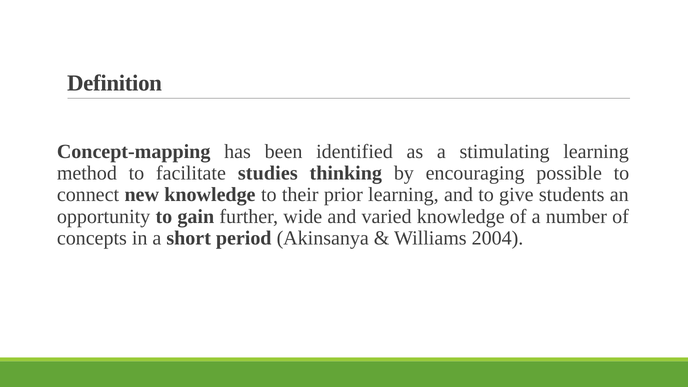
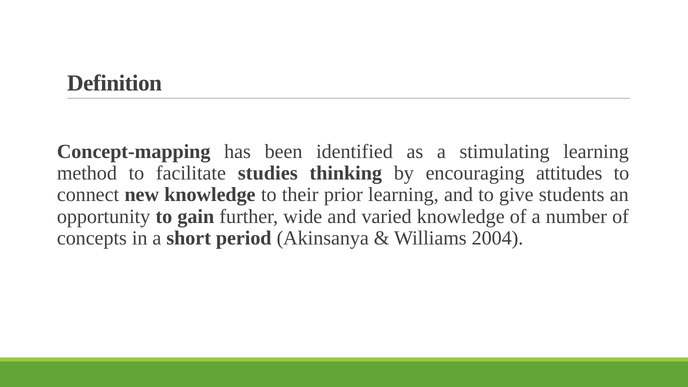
possible: possible -> attitudes (569, 173)
